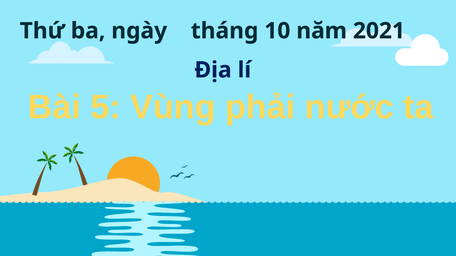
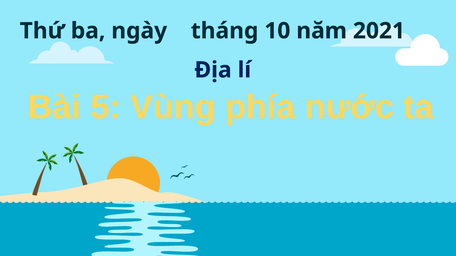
phải: phải -> phía (260, 108)
